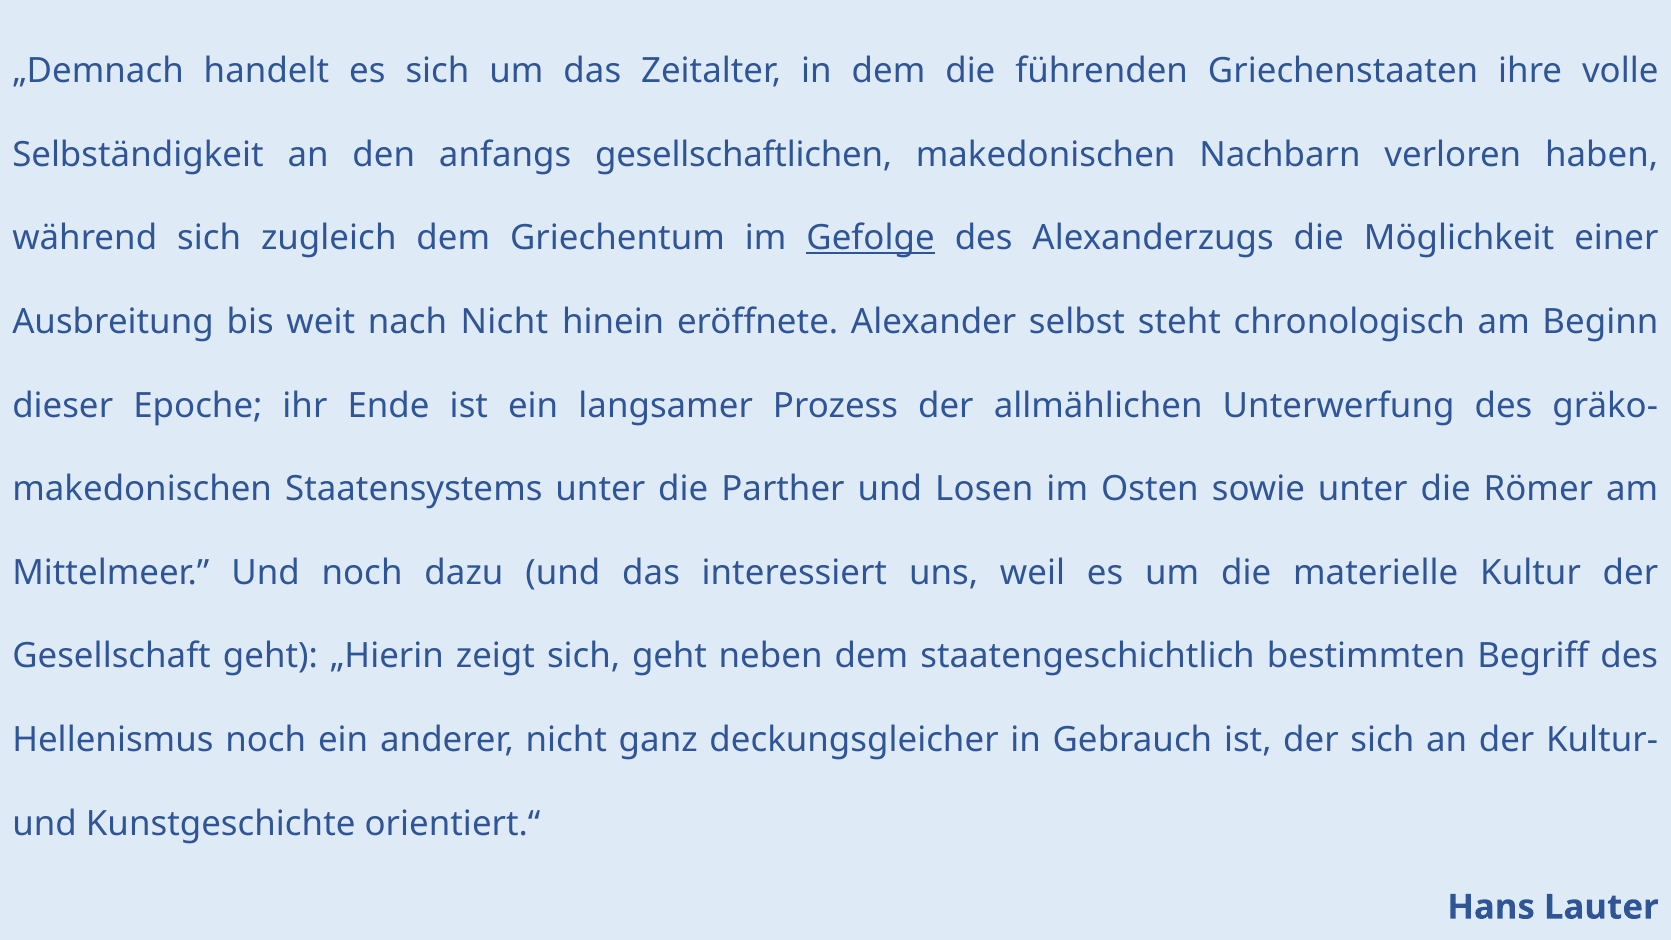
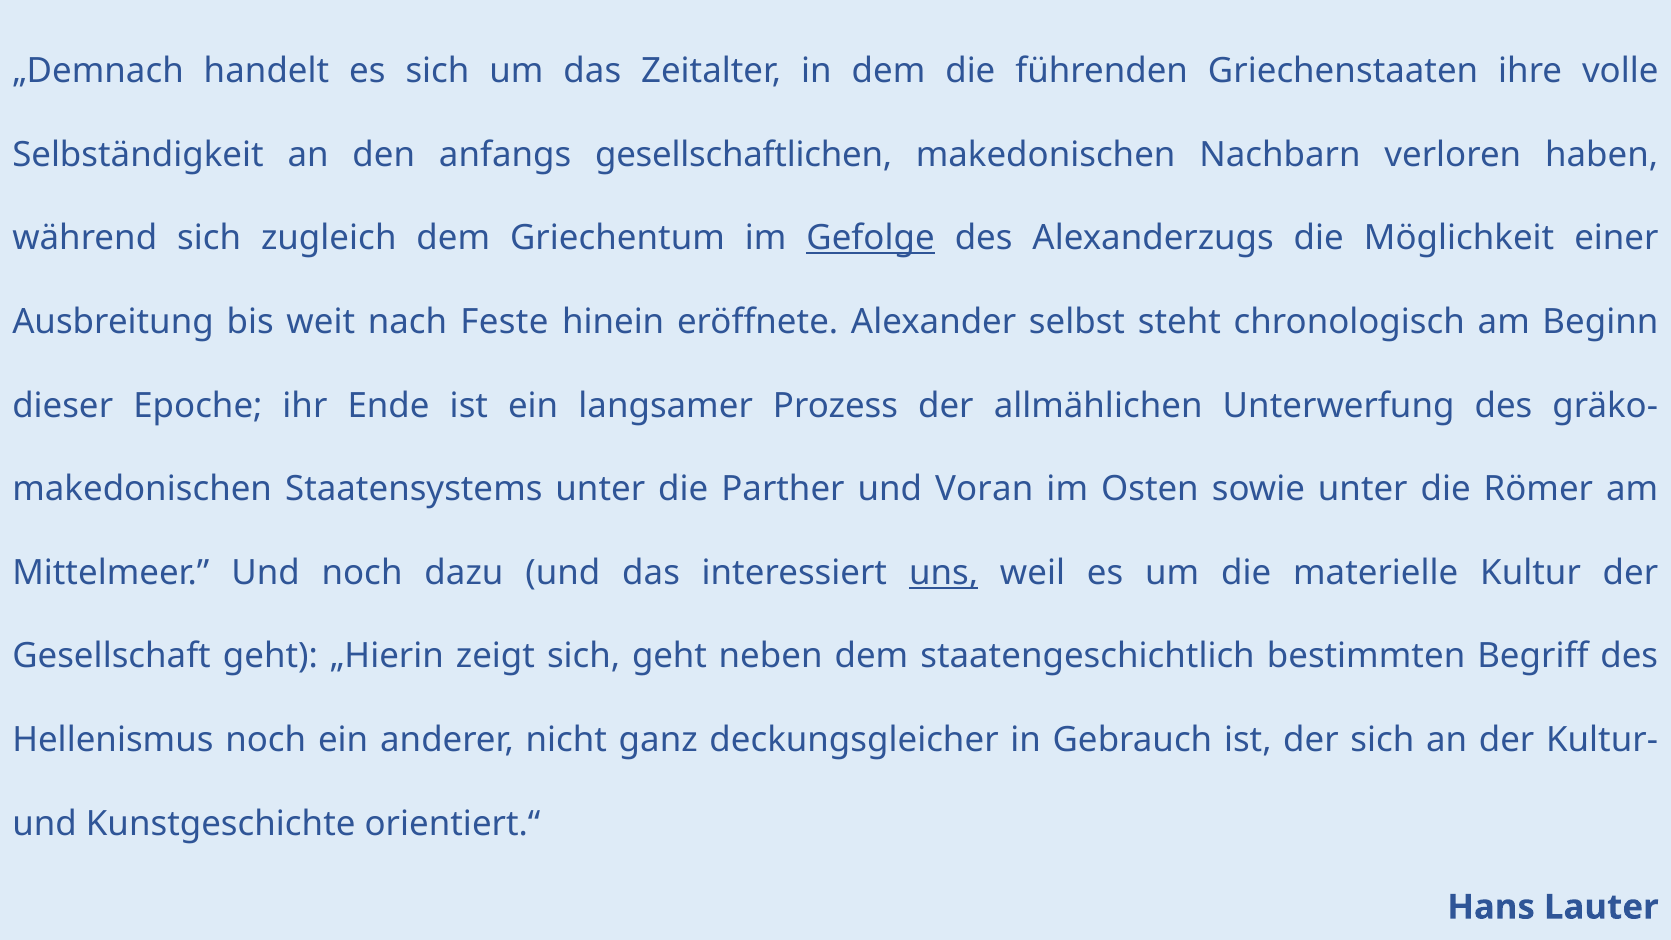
nach Nicht: Nicht -> Feste (504, 322)
Losen: Losen -> Voran (984, 489)
uns underline: none -> present (944, 573)
